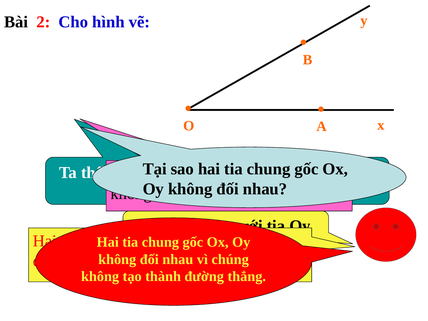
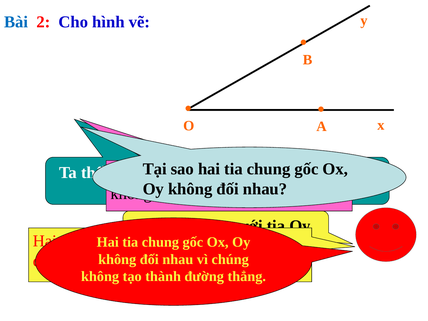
Bài colour: black -> blue (16, 22)
